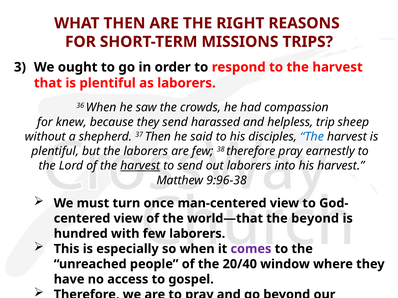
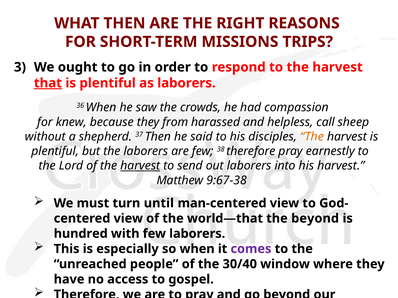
that underline: none -> present (48, 83)
they send: send -> from (175, 122)
trip: trip -> call (326, 122)
The colour: blue -> orange (312, 137)
9:96-38: 9:96-38 -> 9:67-38 (227, 181)
once: once -> until (159, 204)
20/40: 20/40 -> 30/40 (240, 264)
